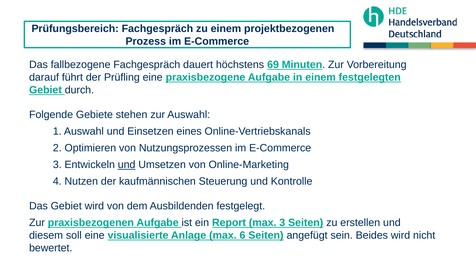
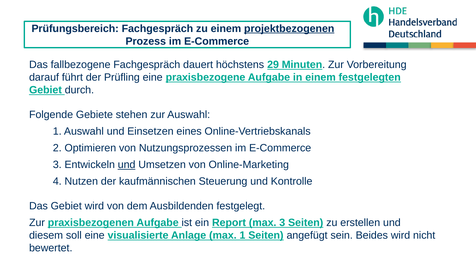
projektbezogenen underline: none -> present (289, 29)
69: 69 -> 29 (273, 65)
max 6: 6 -> 1 (242, 235)
